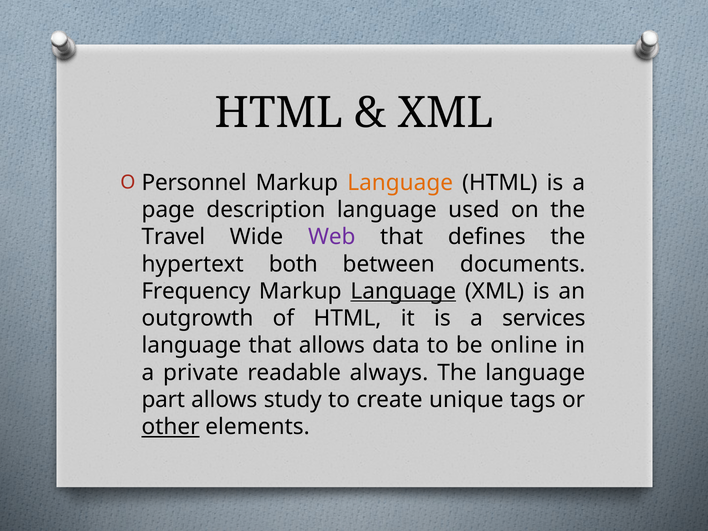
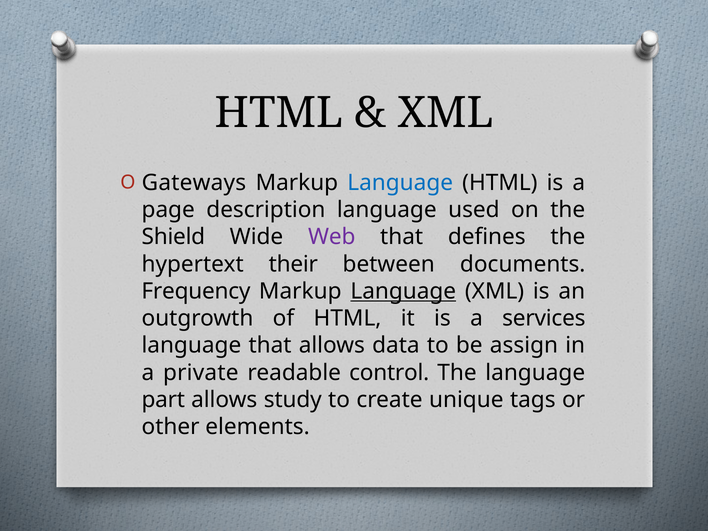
Personnel: Personnel -> Gateways (194, 183)
Language colour: orange -> blue (400, 183)
Travel: Travel -> Shield (173, 237)
both: both -> their (293, 264)
online: online -> assign (524, 346)
always: always -> control (389, 373)
other underline: present -> none (171, 427)
